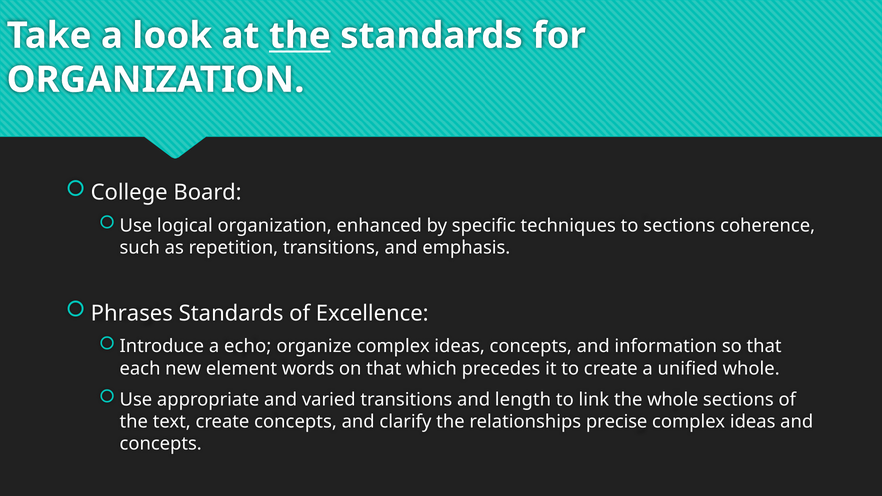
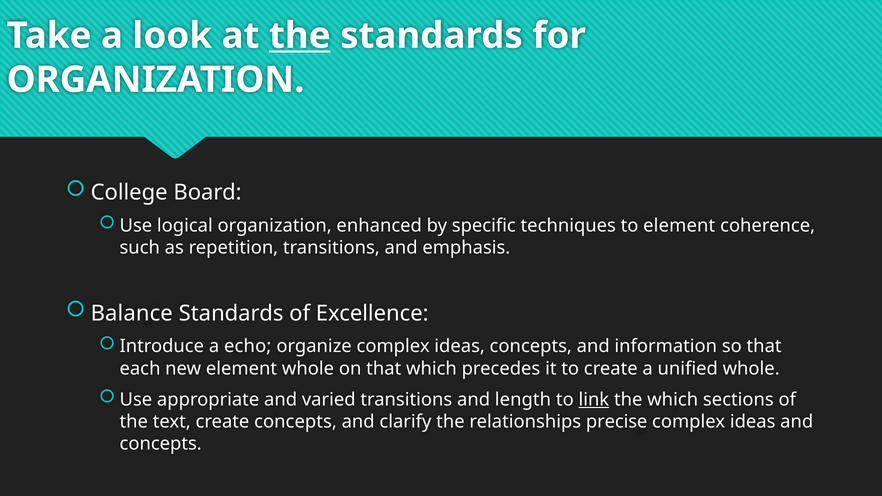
to sections: sections -> element (679, 226)
Phrases: Phrases -> Balance (132, 313)
element words: words -> whole (308, 369)
link underline: none -> present (594, 400)
the whole: whole -> which (673, 400)
